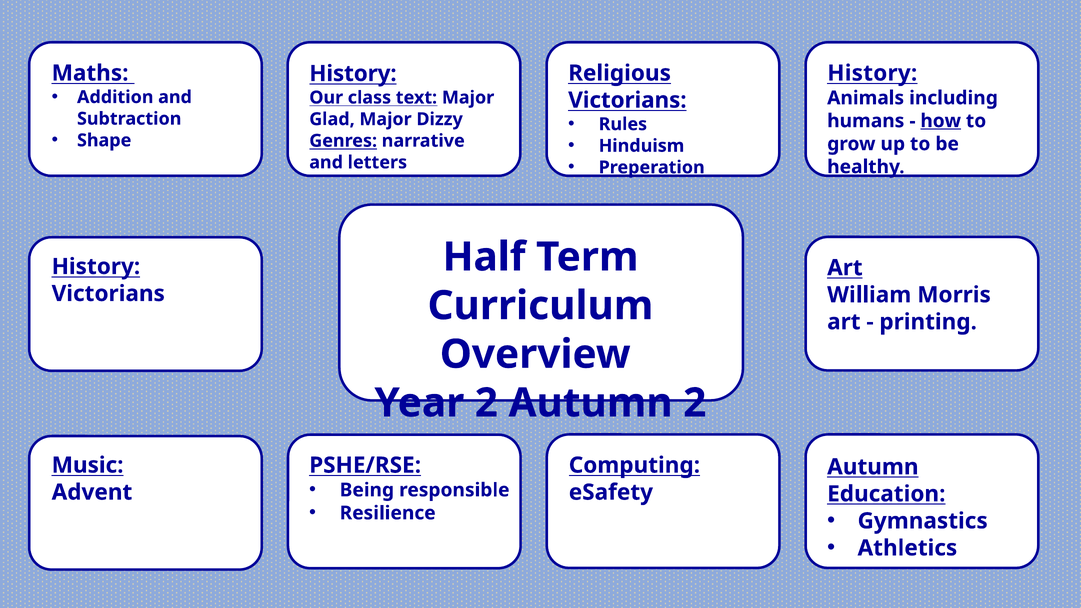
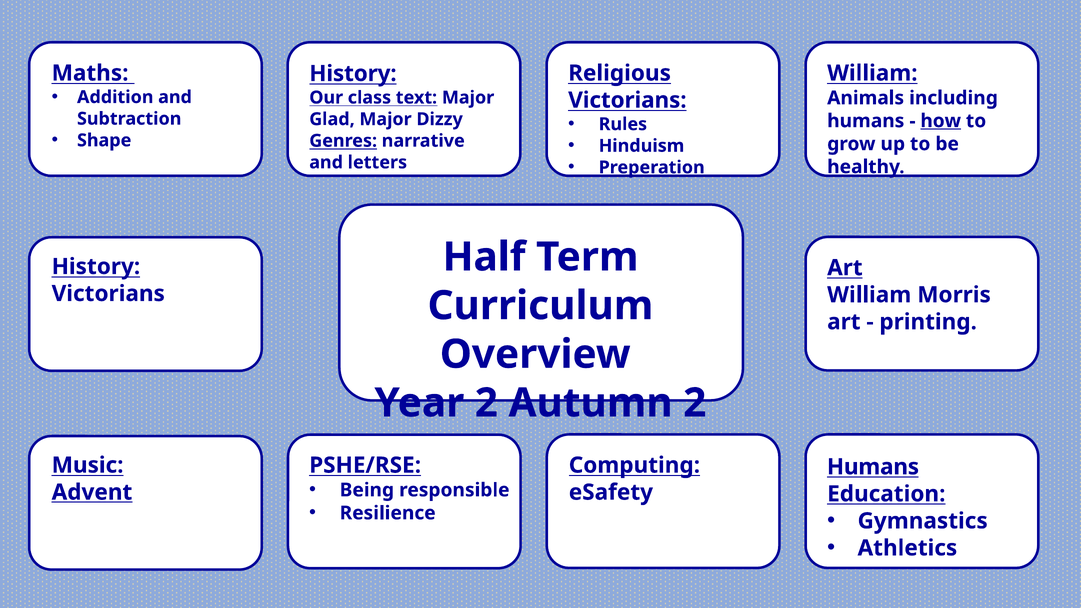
History: History -> William (872, 73)
Autumn: Autumn -> Humans (873, 467)
Advent underline: none -> present (92, 492)
